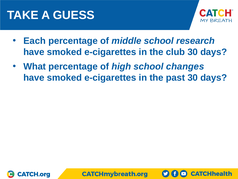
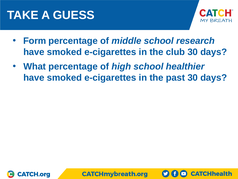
Each: Each -> Form (35, 41)
changes: changes -> healthier (185, 66)
